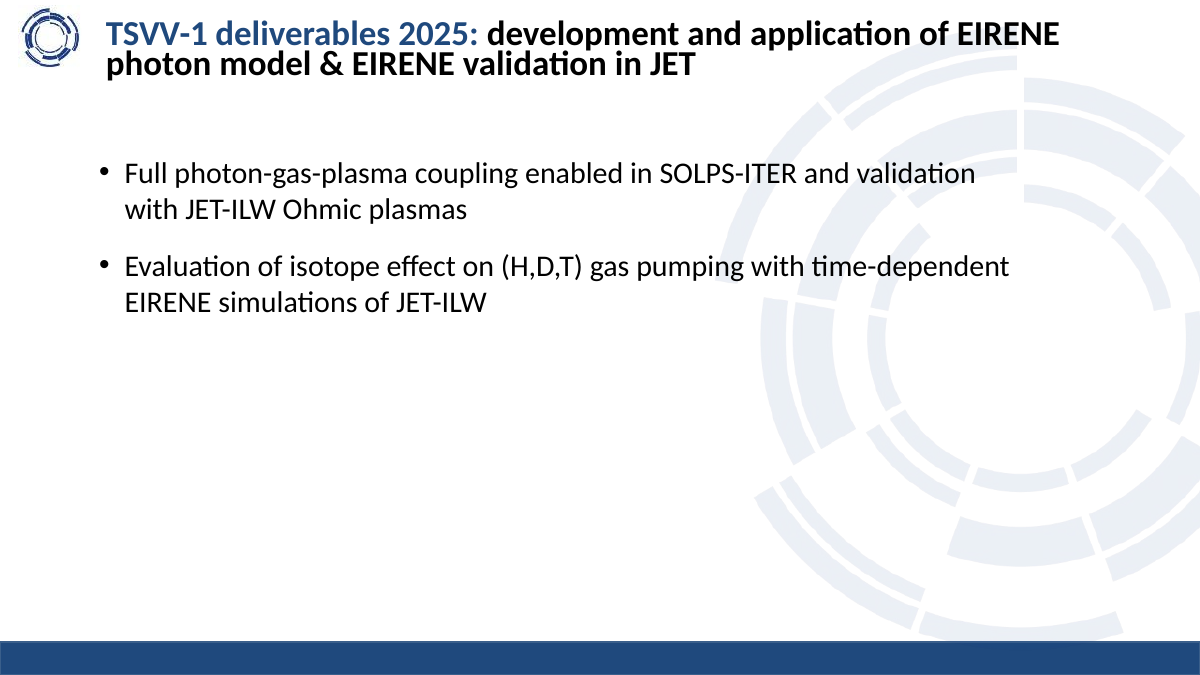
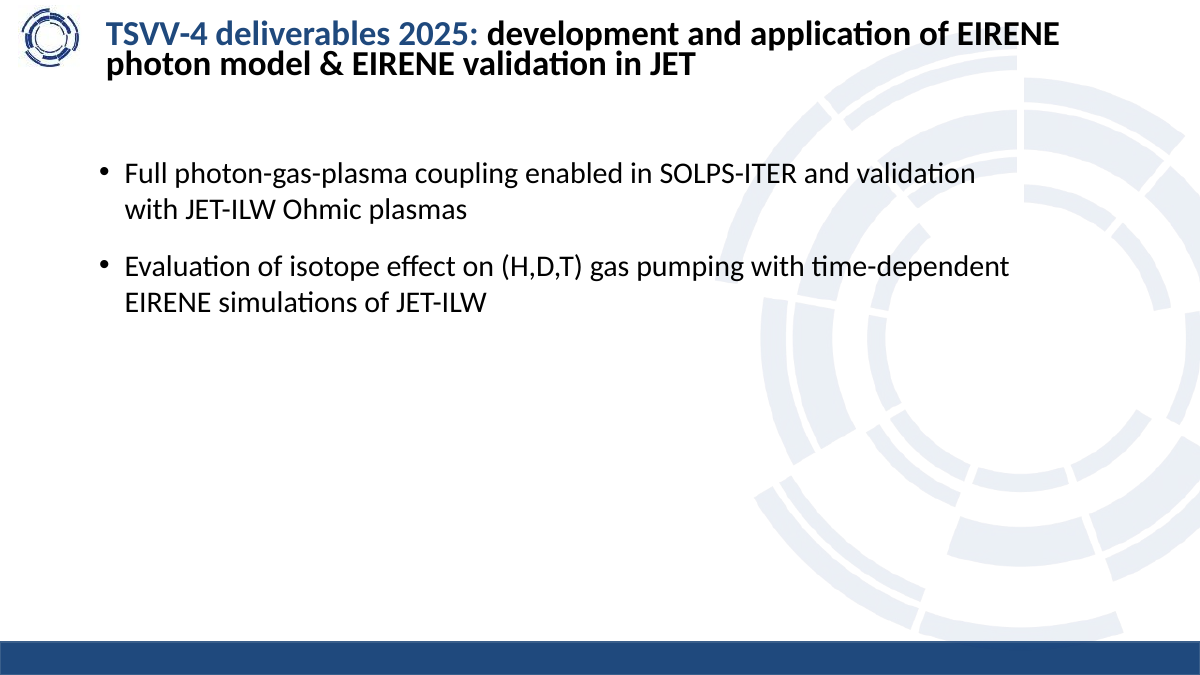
TSVV-1: TSVV-1 -> TSVV-4 (157, 34)
